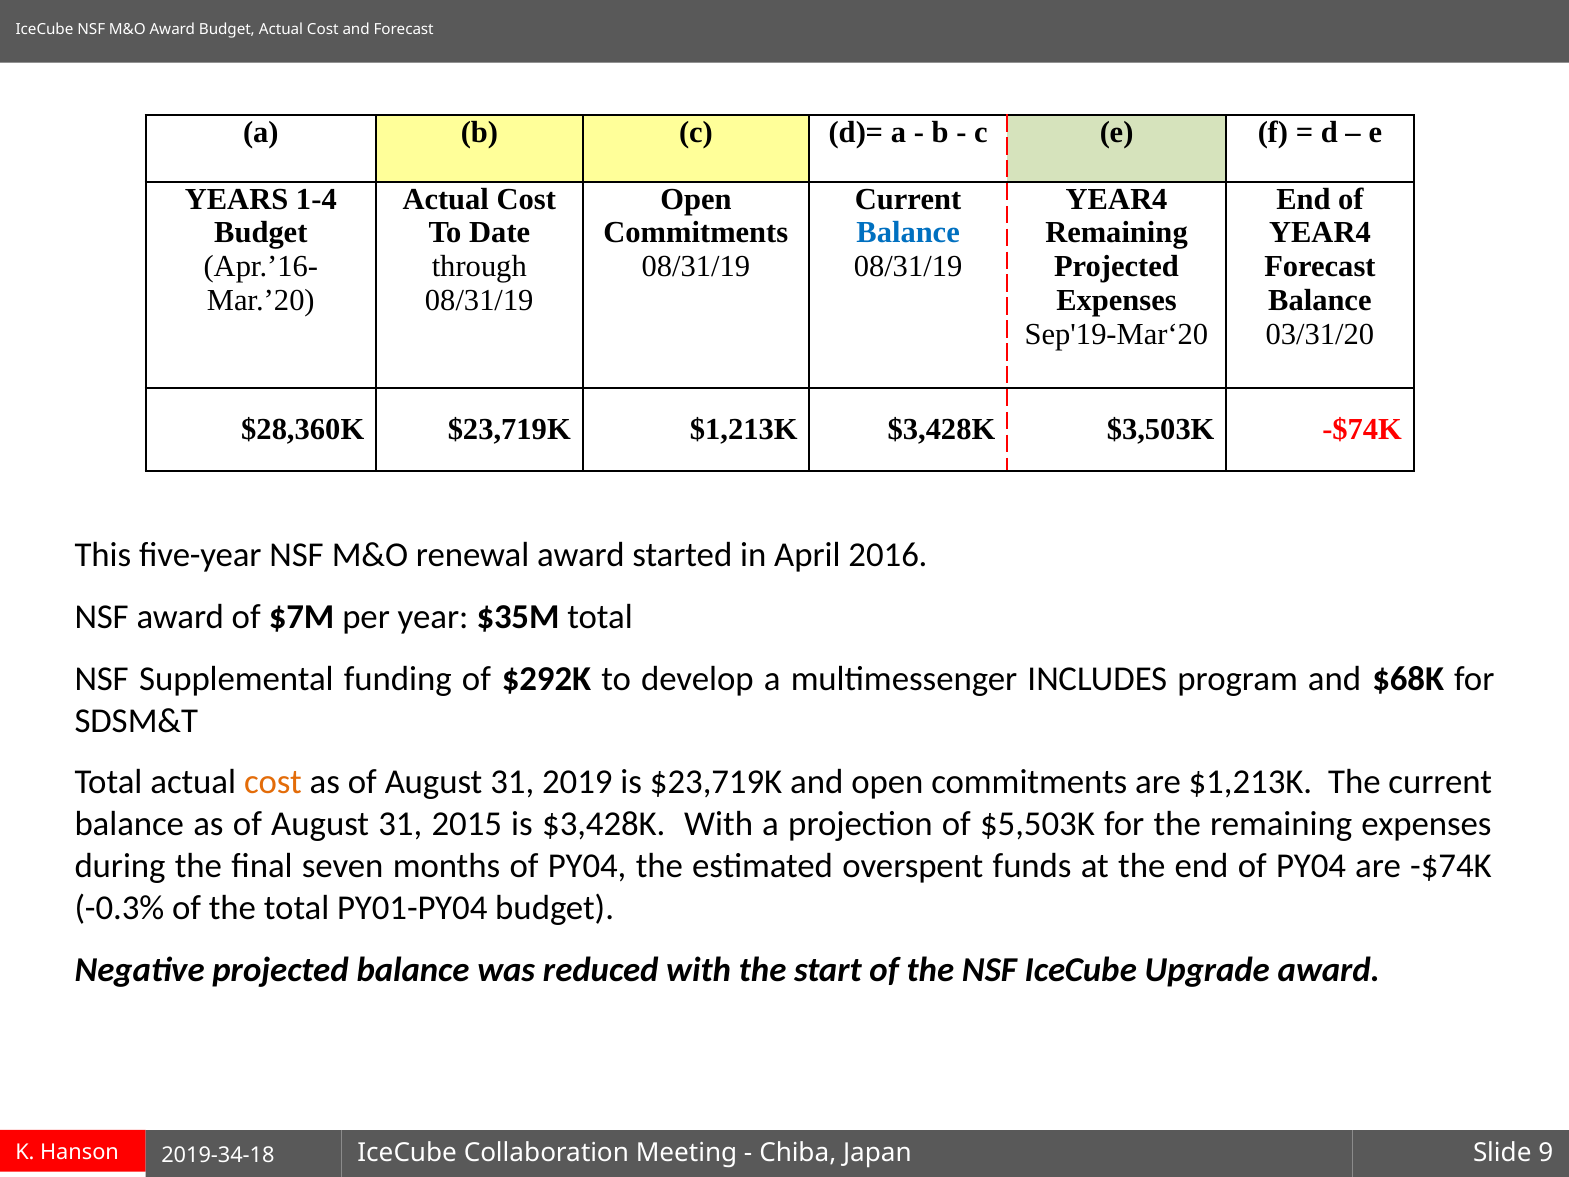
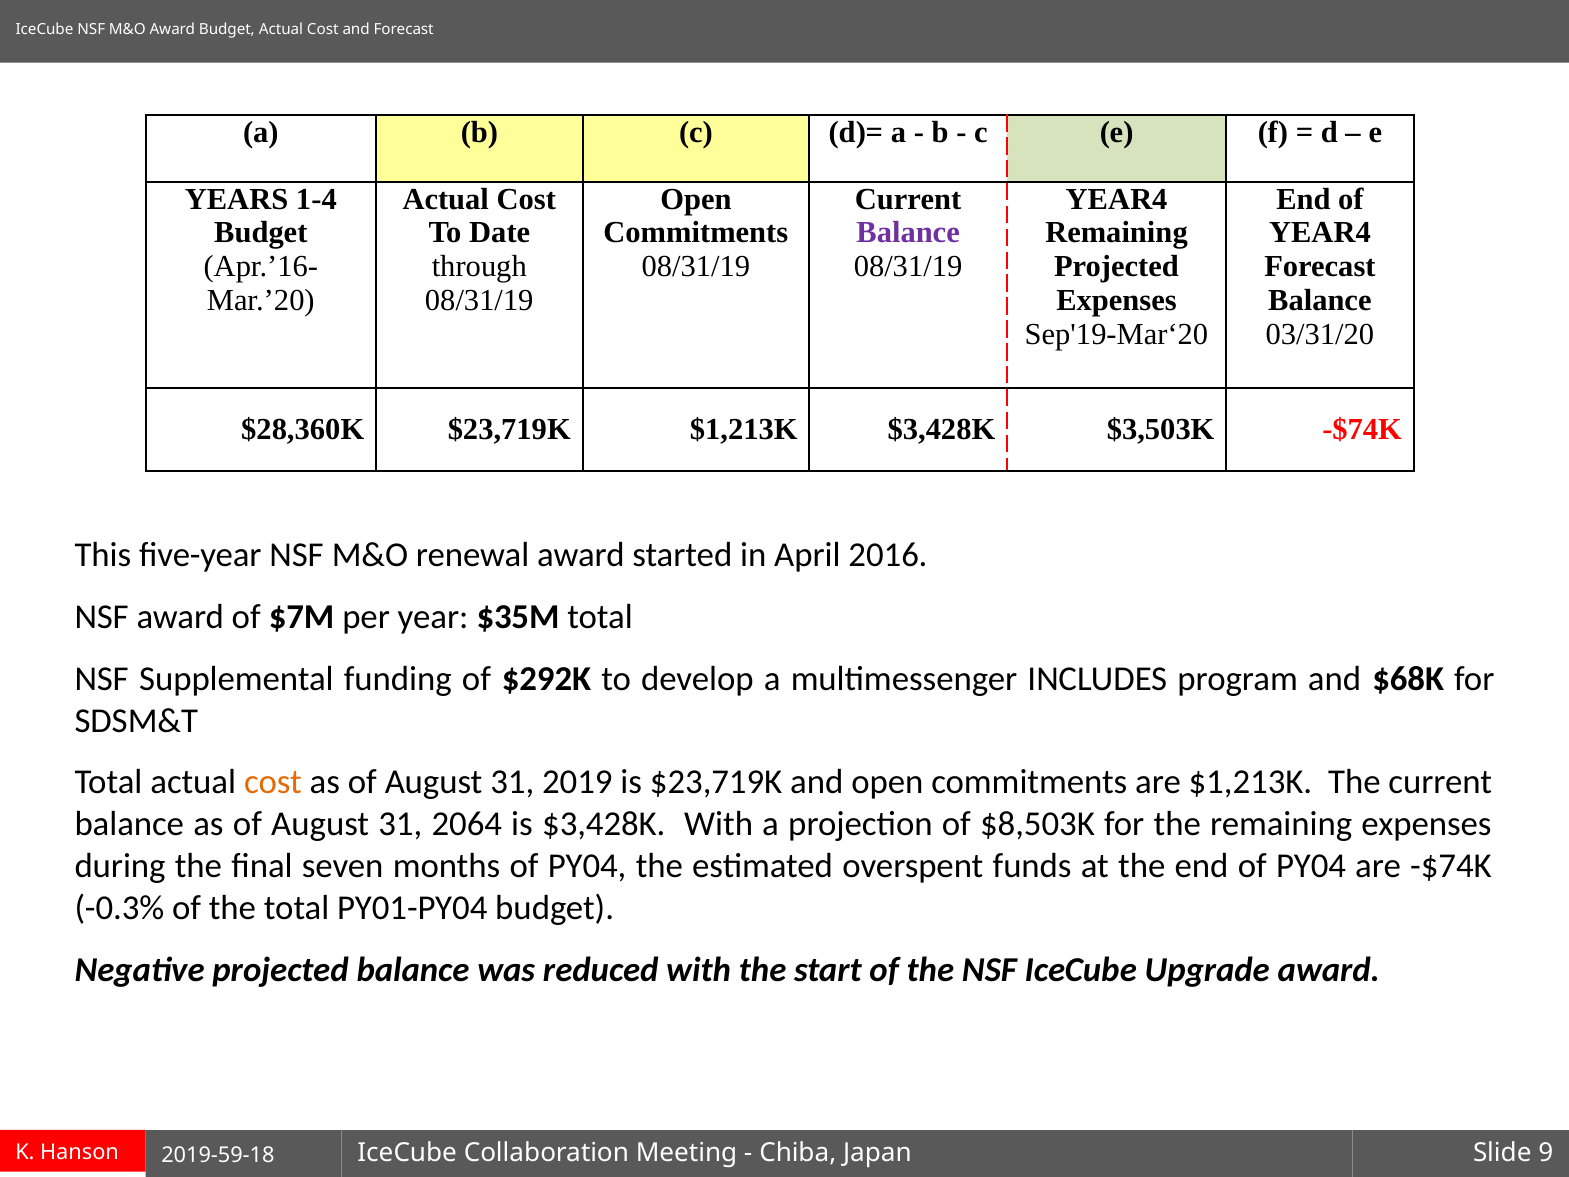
Balance colour: blue -> purple (908, 233)
2015: 2015 -> 2064 (467, 824)
$5,503K: $5,503K -> $8,503K (1038, 824)
2019-34-18: 2019-34-18 -> 2019-59-18 (218, 1155)
